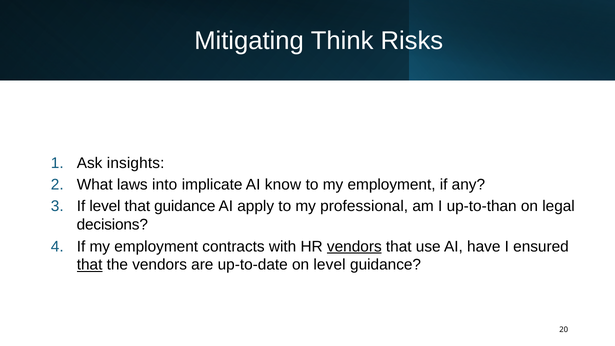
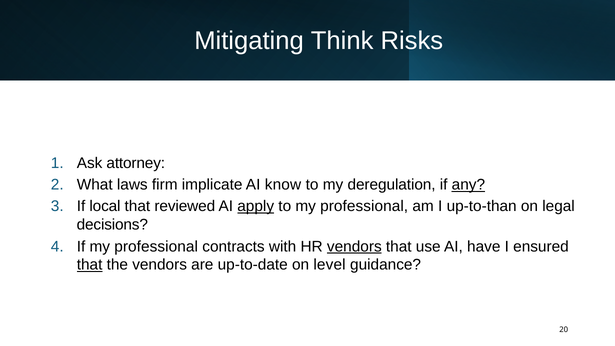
insights: insights -> attorney (136, 163)
into: into -> firm (165, 185)
to my employment: employment -> deregulation (392, 185)
any underline: none -> present (468, 185)
If level: level -> local (105, 206)
that guidance: guidance -> reviewed (185, 206)
apply underline: none -> present (256, 206)
If my employment: employment -> professional (156, 246)
